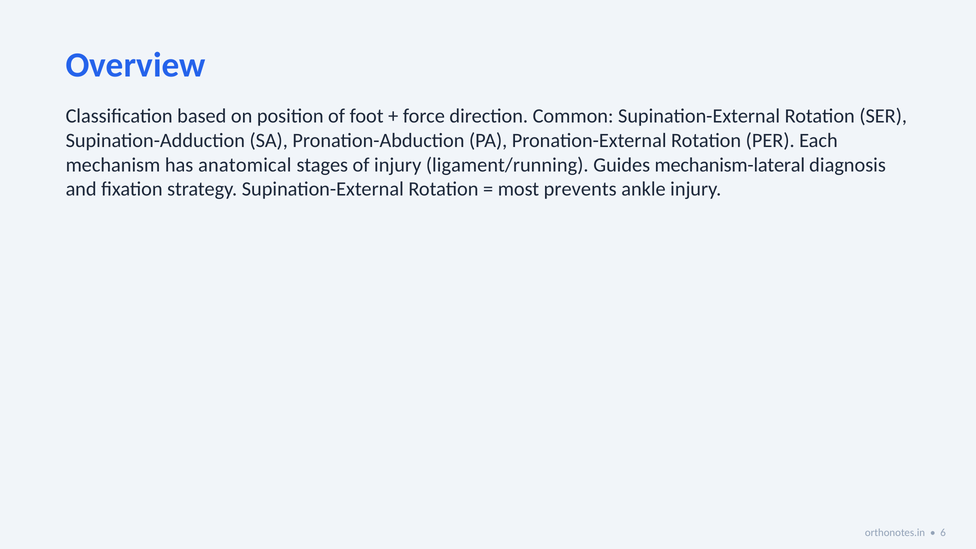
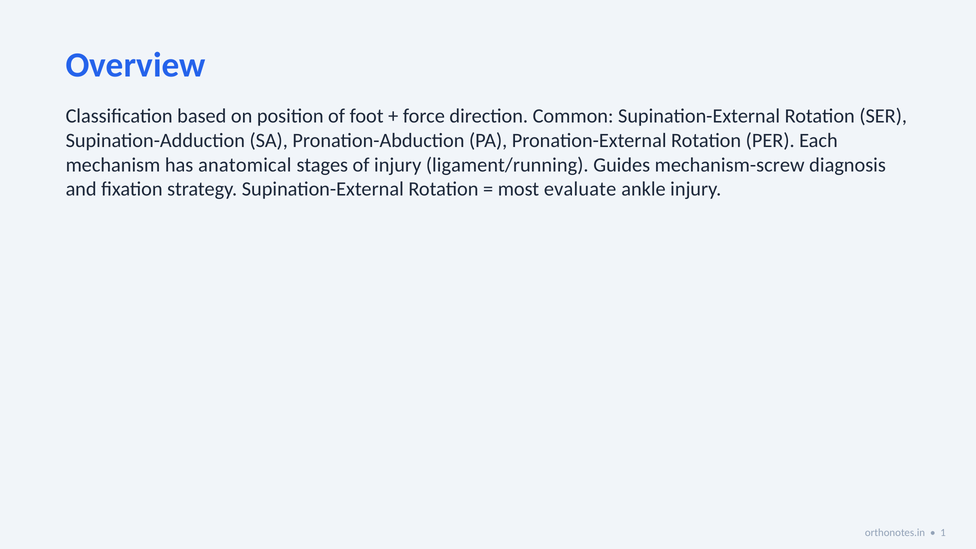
mechanism-lateral: mechanism-lateral -> mechanism-screw (730, 165)
prevents: prevents -> evaluate (580, 189)
6: 6 -> 1 (943, 533)
